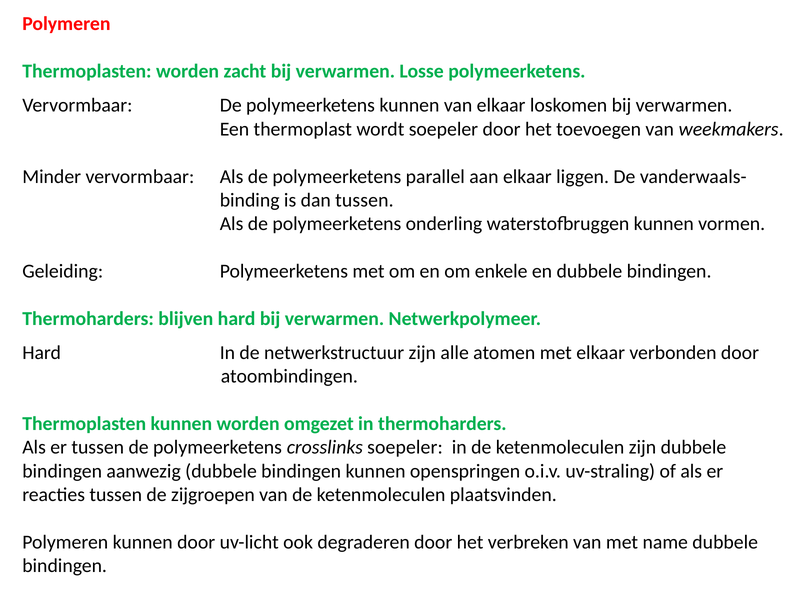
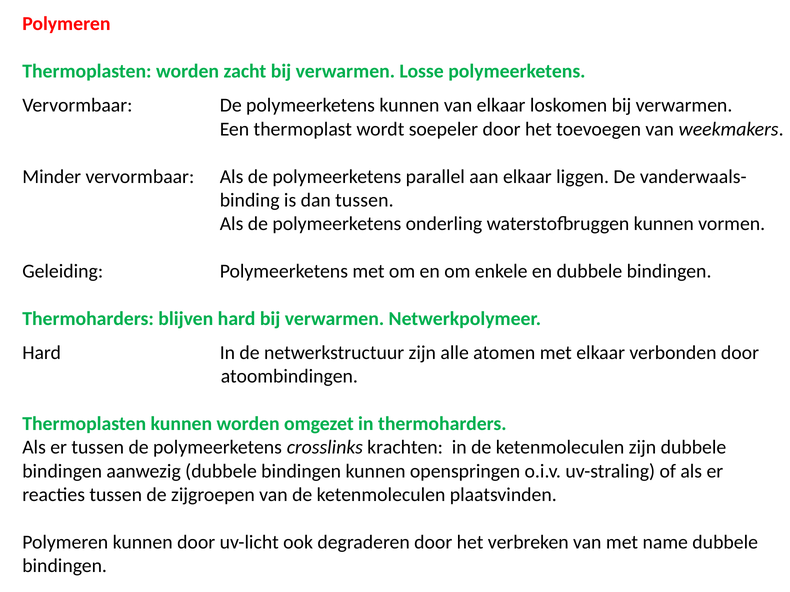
crosslinks soepeler: soepeler -> krachten (405, 448)
